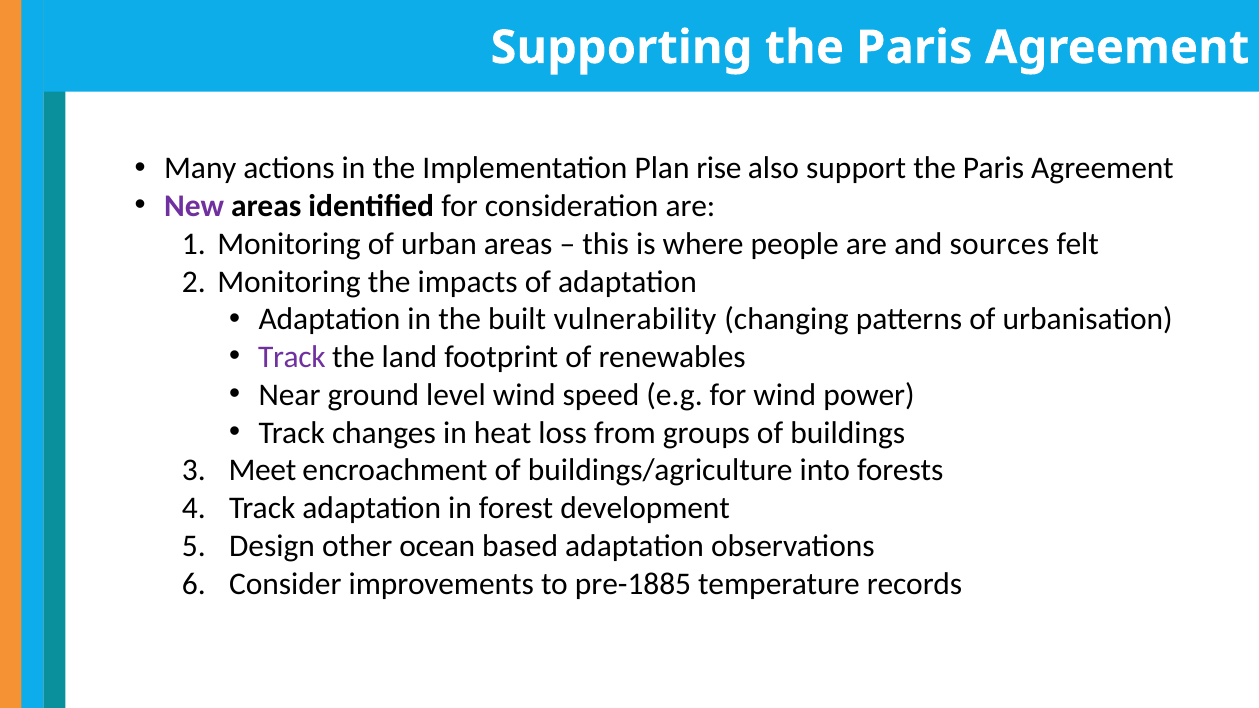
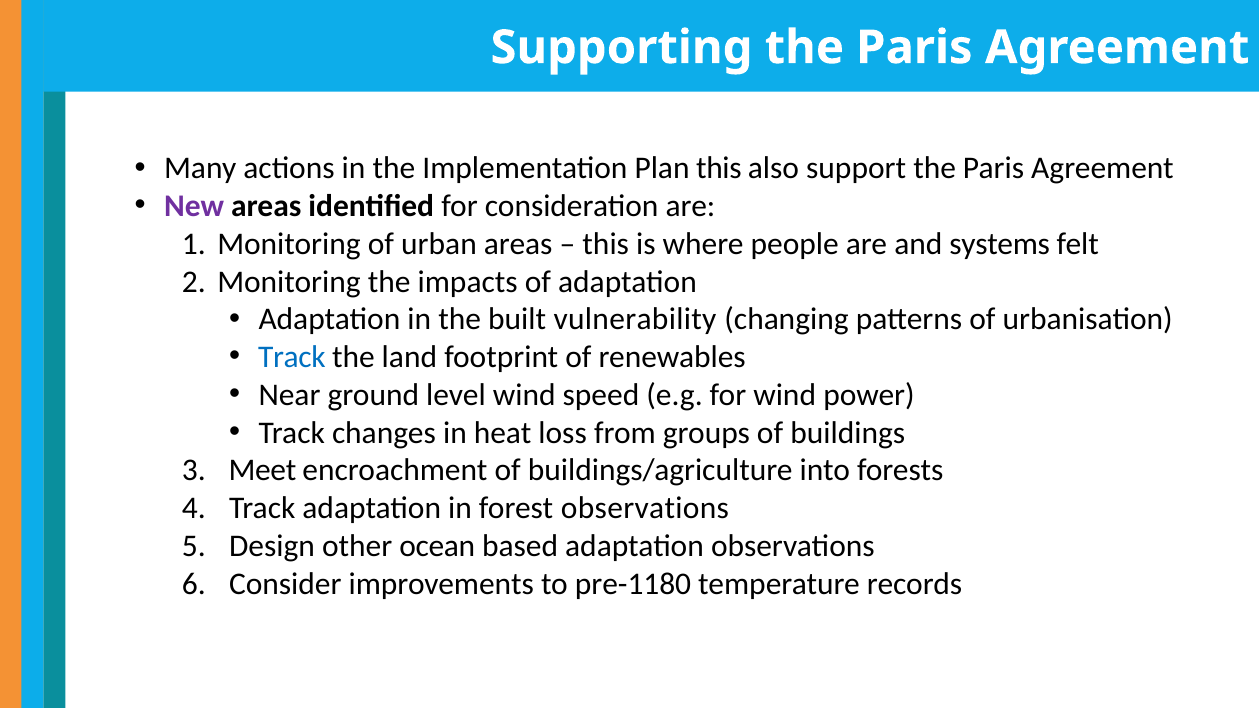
Plan rise: rise -> this (719, 169)
sources: sources -> systems (1000, 244)
Track colour: purple -> blue (292, 357)
forest development: development -> observations (645, 508)
pre-1885: pre-1885 -> pre-1180 (633, 584)
